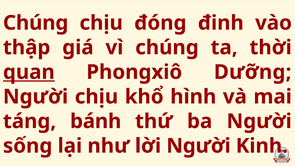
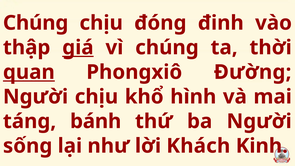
giá underline: none -> present (78, 48)
Dưỡng: Dưỡng -> Đường (253, 72)
lời Người: Người -> Khách (198, 146)
